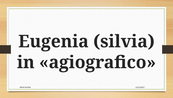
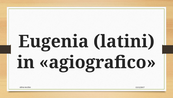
Eugenia silvia: silvia -> latini (124, 41)
